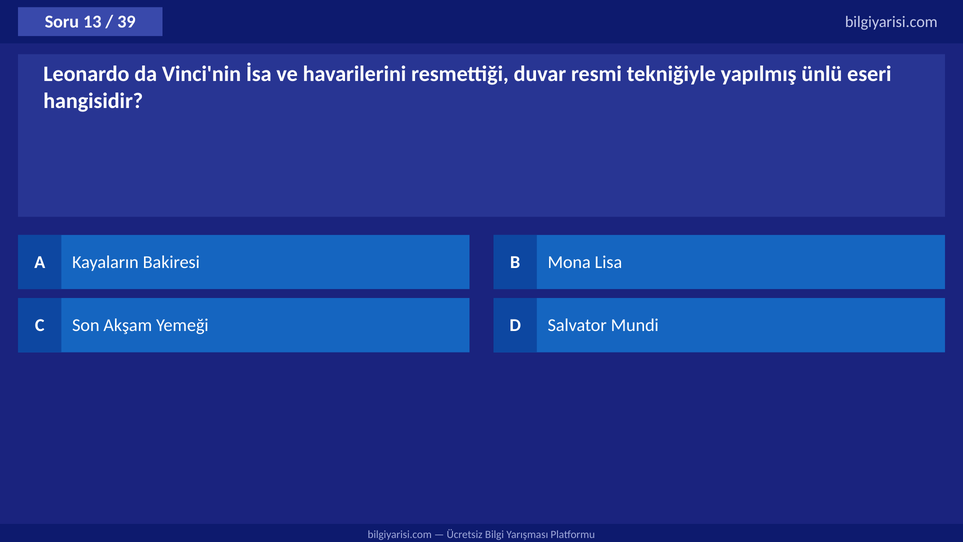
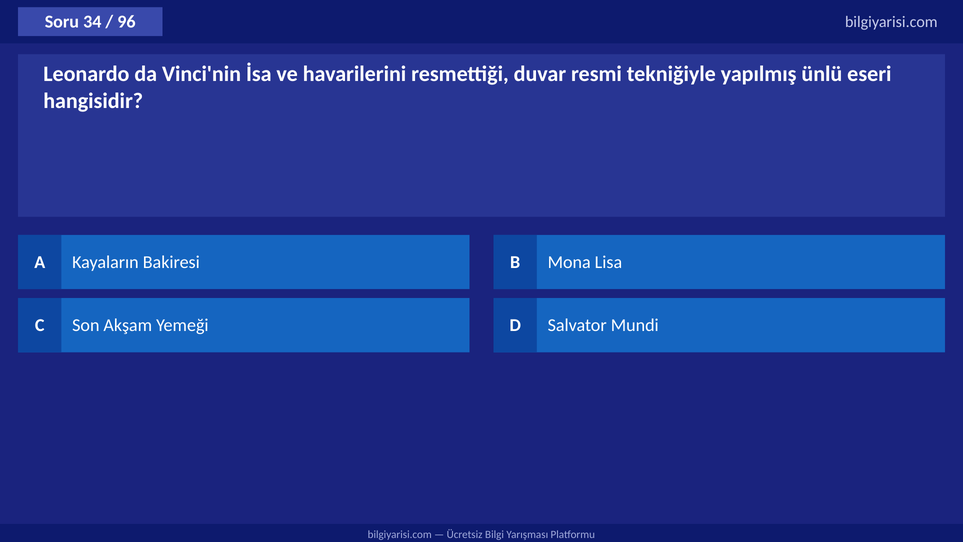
13: 13 -> 34 (92, 22)
39: 39 -> 96 (126, 22)
